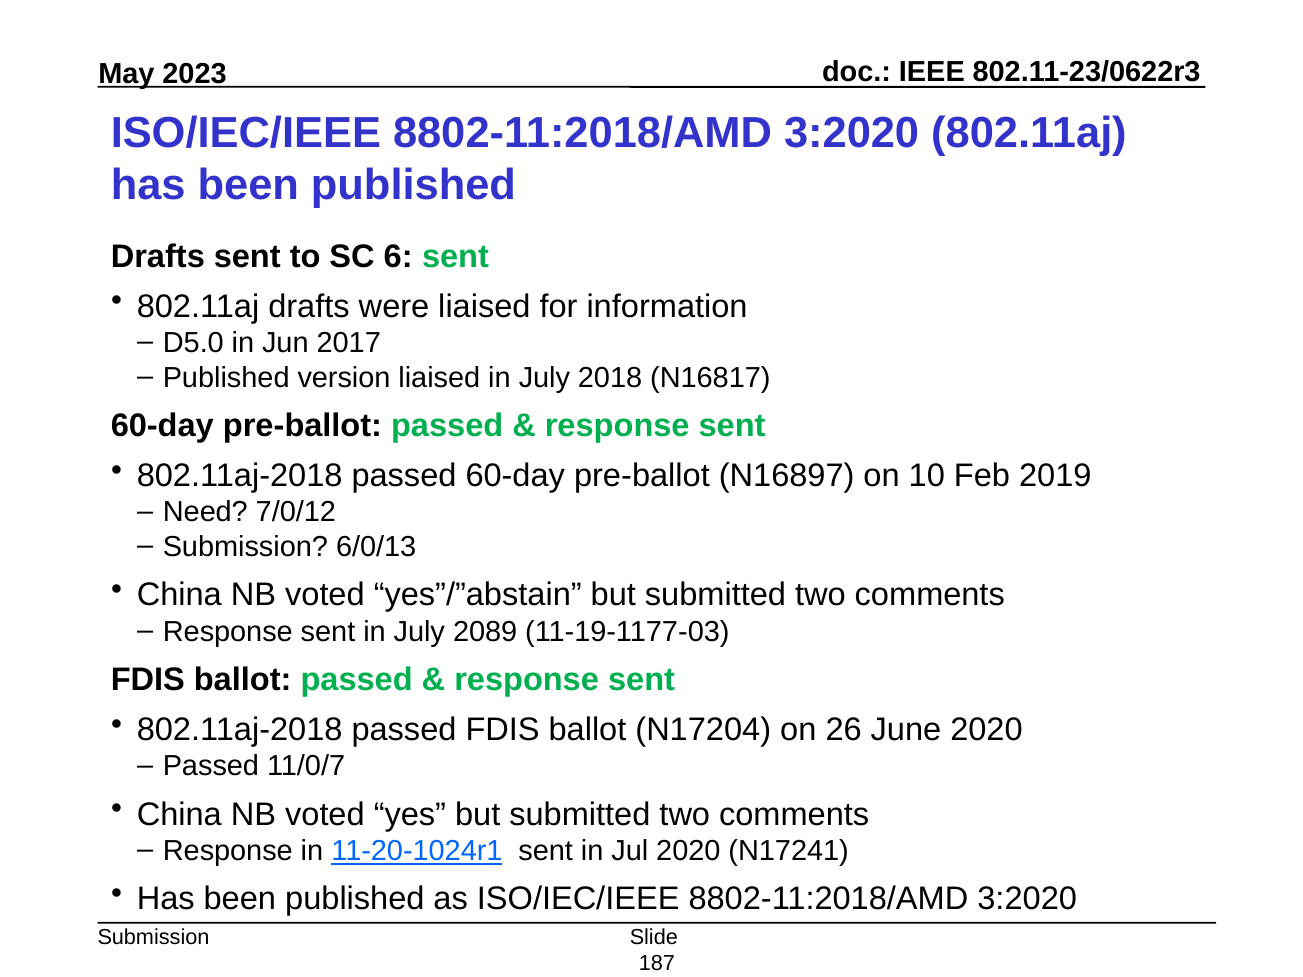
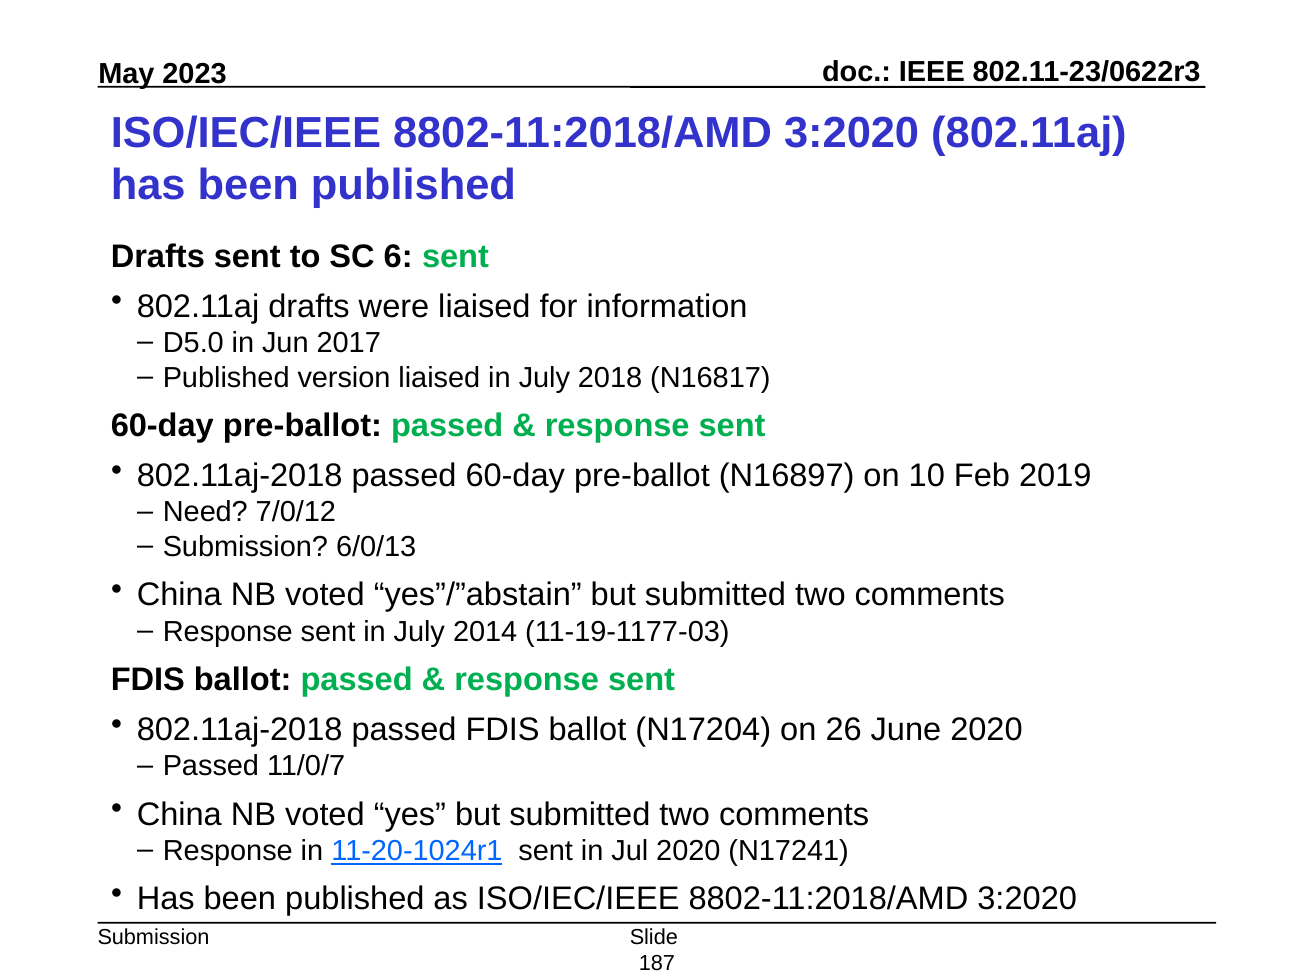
2089: 2089 -> 2014 (485, 632)
